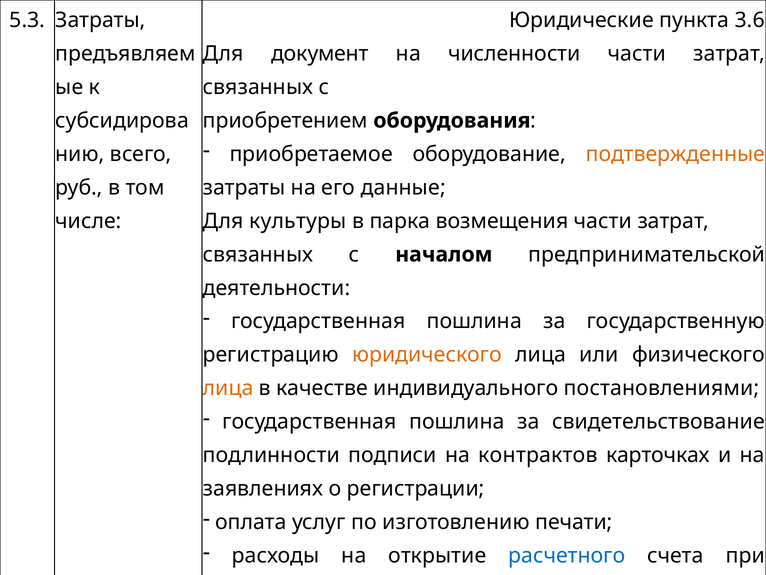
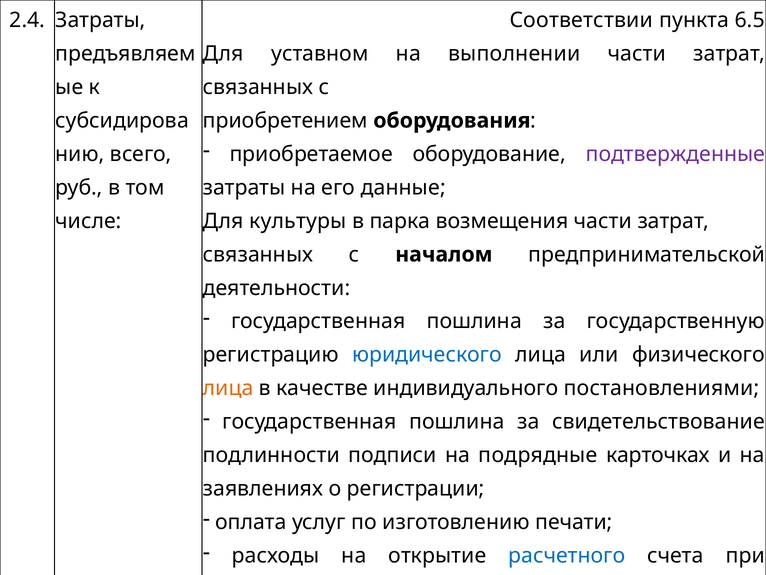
5.3: 5.3 -> 2.4 (27, 20)
Юридические: Юридические -> Соответствии (581, 20)
3.6: 3.6 -> 6.5 (750, 20)
документ: документ -> уставном (320, 54)
численности: численности -> выполнении (514, 54)
подтвержденные colour: orange -> purple (675, 154)
юридического colour: orange -> blue (427, 355)
контрактов: контрактов -> подрядные (538, 455)
